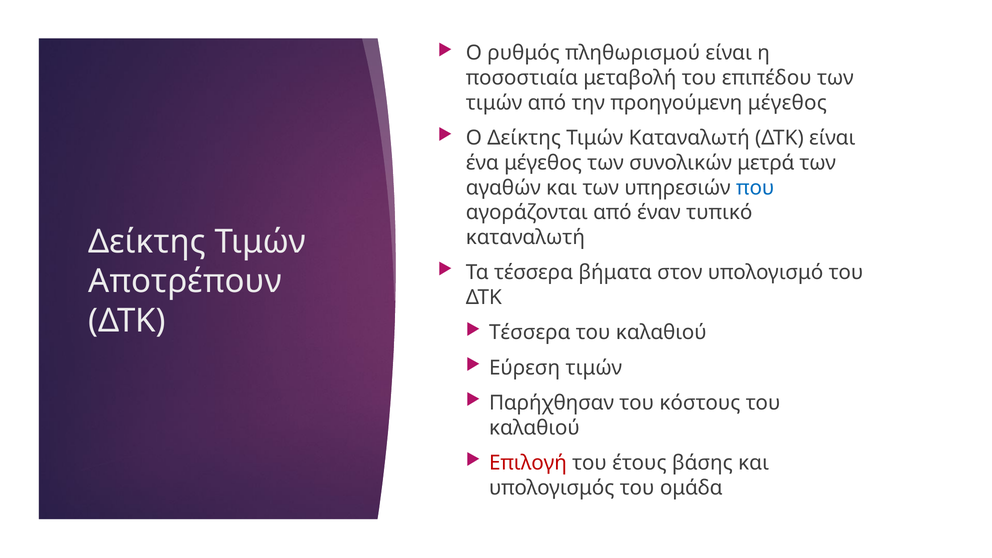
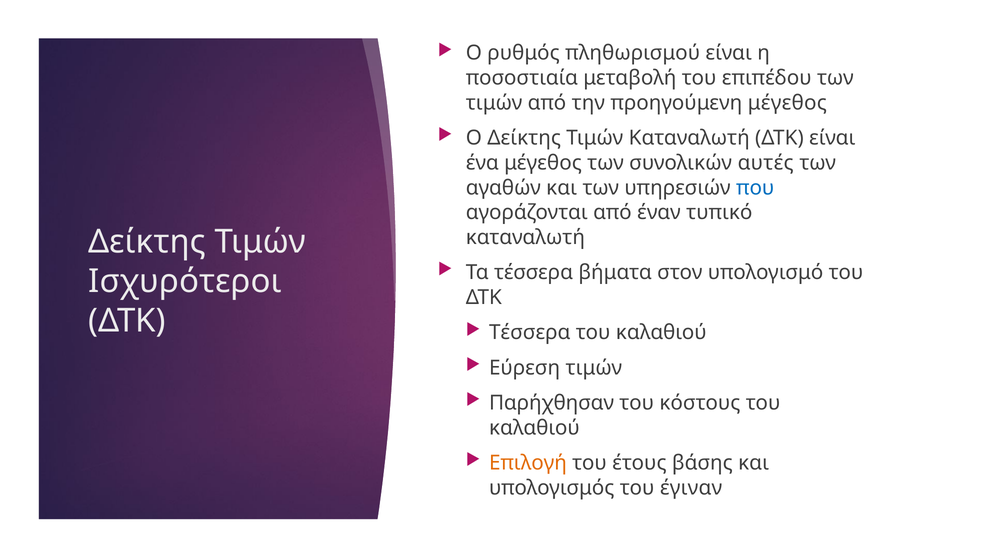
μετρά: μετρά -> αυτές (766, 163)
Αποτρέπουν: Αποτρέπουν -> Ισχυρότεροι (185, 281)
Επιλογή colour: red -> orange (528, 463)
ομάδα: ομάδα -> έγιναν (691, 488)
